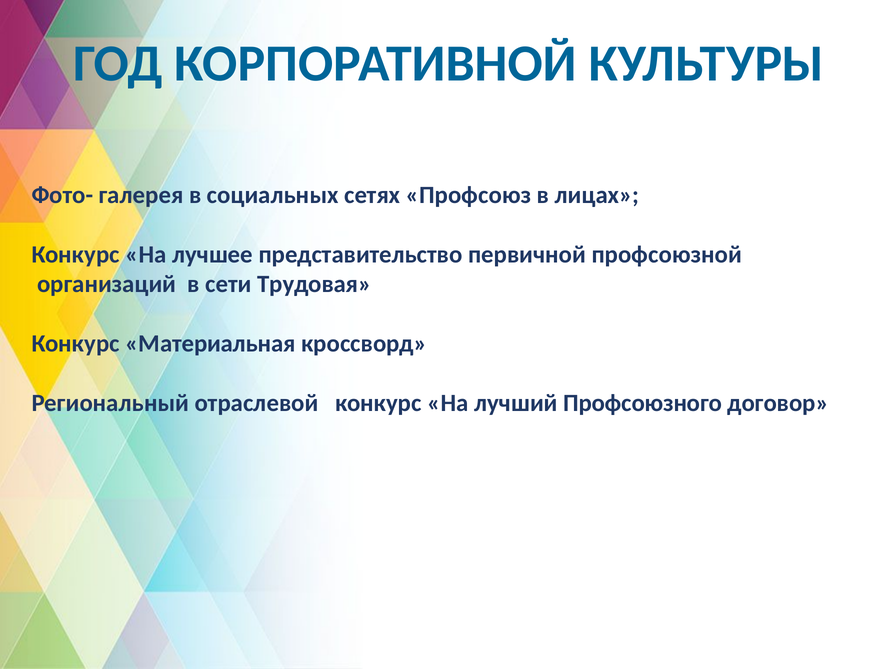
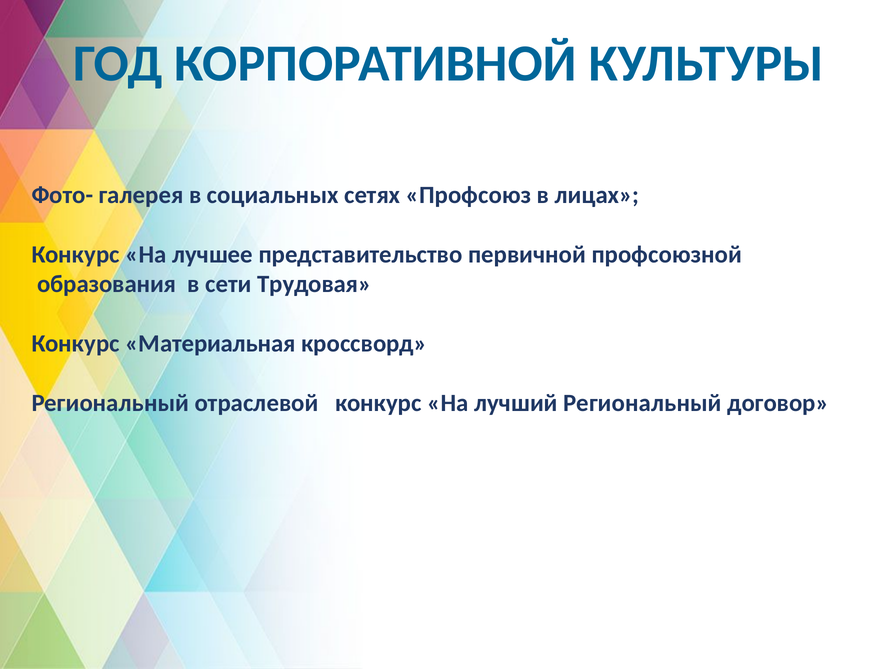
организаций: организаций -> образования (107, 284)
лучший Профсоюзного: Профсоюзного -> Региональный (642, 403)
